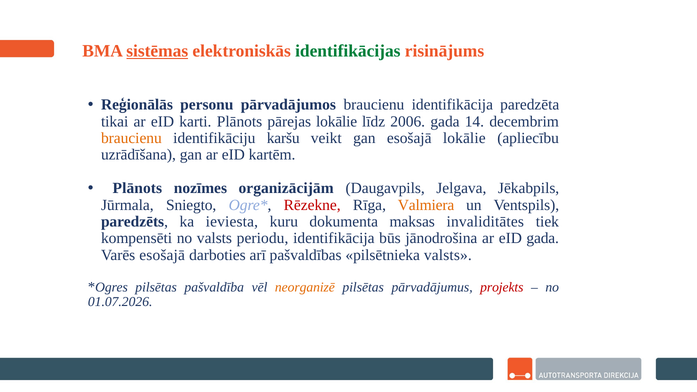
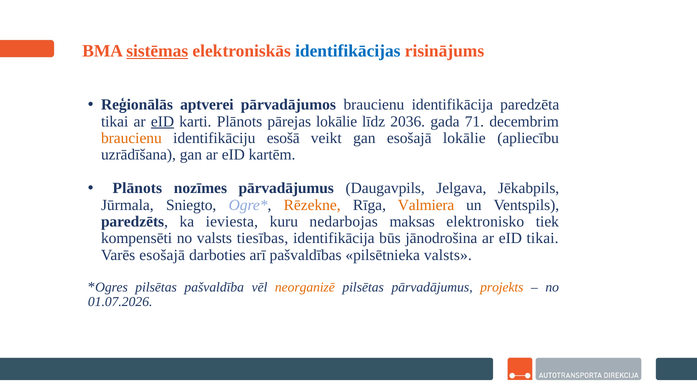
identifikācijas colour: green -> blue (348, 51)
personu: personu -> aptverei (207, 105)
eID underline: none -> present (163, 122)
2006: 2006 -> 2036 (408, 122)
14: 14 -> 71 (474, 122)
karšu: karšu -> esošā (283, 138)
nozīmes organizācijām: organizācijām -> pārvadājumus (286, 188)
Rēzekne colour: red -> orange (312, 205)
dokumenta: dokumenta -> nedarbojas (344, 222)
invaliditātes: invaliditātes -> elektronisko (485, 222)
periodu: periodu -> tiesības (263, 238)
eID gada: gada -> tikai (543, 238)
projekts colour: red -> orange (502, 287)
